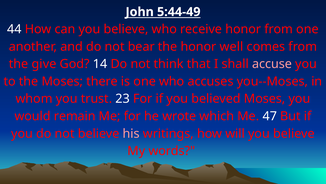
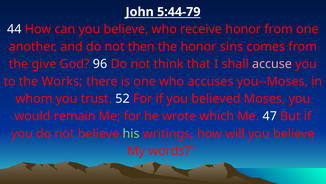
5:44-49: 5:44-49 -> 5:44-79 (179, 12)
bear: bear -> then (141, 47)
well: well -> sins (232, 47)
14: 14 -> 96 (100, 64)
the Moses: Moses -> Works (62, 81)
23: 23 -> 52 (123, 98)
his colour: pink -> light green (131, 133)
